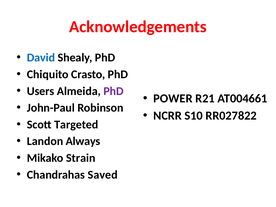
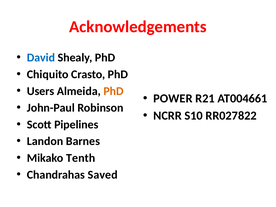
PhD colour: purple -> orange (114, 91)
Targeted: Targeted -> Pipelines (76, 125)
Always: Always -> Barnes (83, 141)
Strain: Strain -> Tenth (81, 158)
